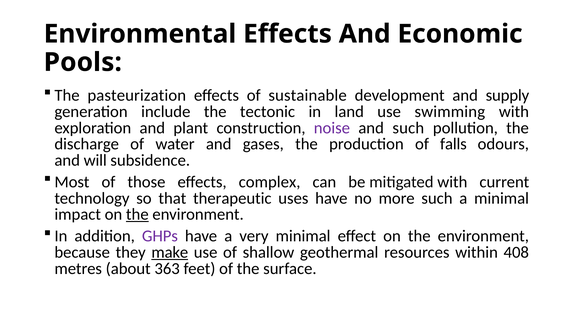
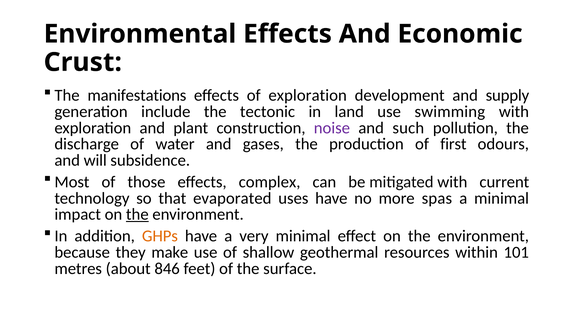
Pools: Pools -> Crust (83, 62)
pasteurization: pasteurization -> manifestations (137, 95)
of sustainable: sustainable -> exploration (308, 95)
falls: falls -> first (453, 144)
therapeutic: therapeutic -> evaporated (232, 198)
more such: such -> spas (437, 198)
GHPs colour: purple -> orange (160, 236)
make underline: present -> none (170, 253)
408: 408 -> 101 (516, 253)
363: 363 -> 846 (167, 269)
